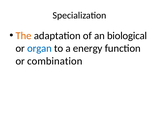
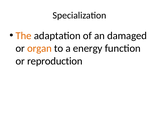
biological: biological -> damaged (127, 36)
organ colour: blue -> orange (39, 48)
combination: combination -> reproduction (55, 61)
